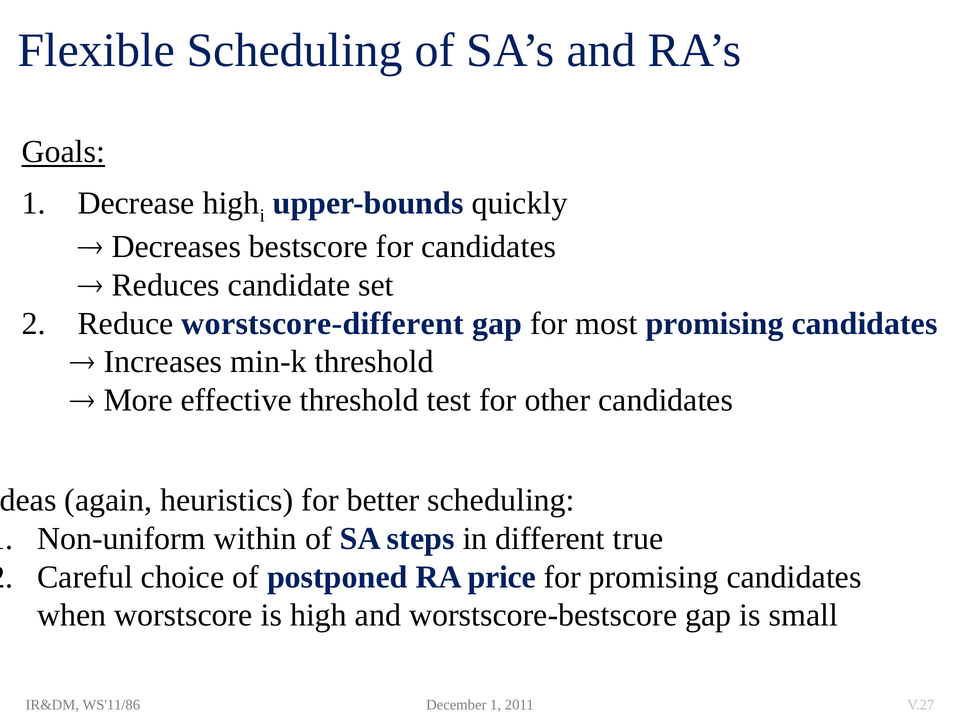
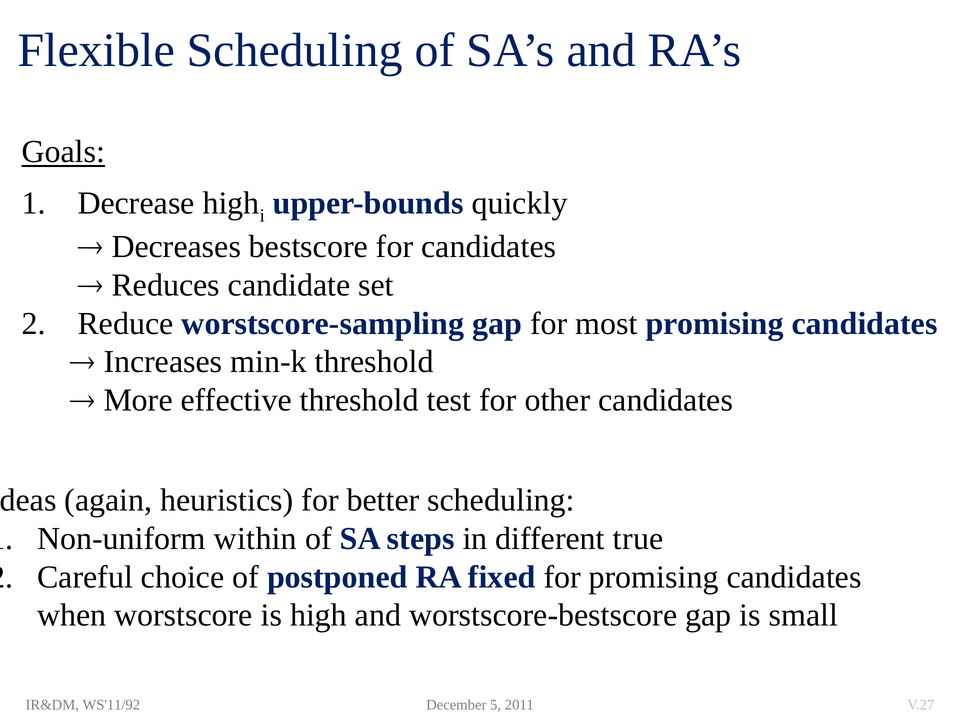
worstscore-different: worstscore-different -> worstscore-sampling (323, 323)
price: price -> fixed (502, 577)
WS'11/86: WS'11/86 -> WS'11/92 (111, 705)
December 1: 1 -> 5 (496, 705)
